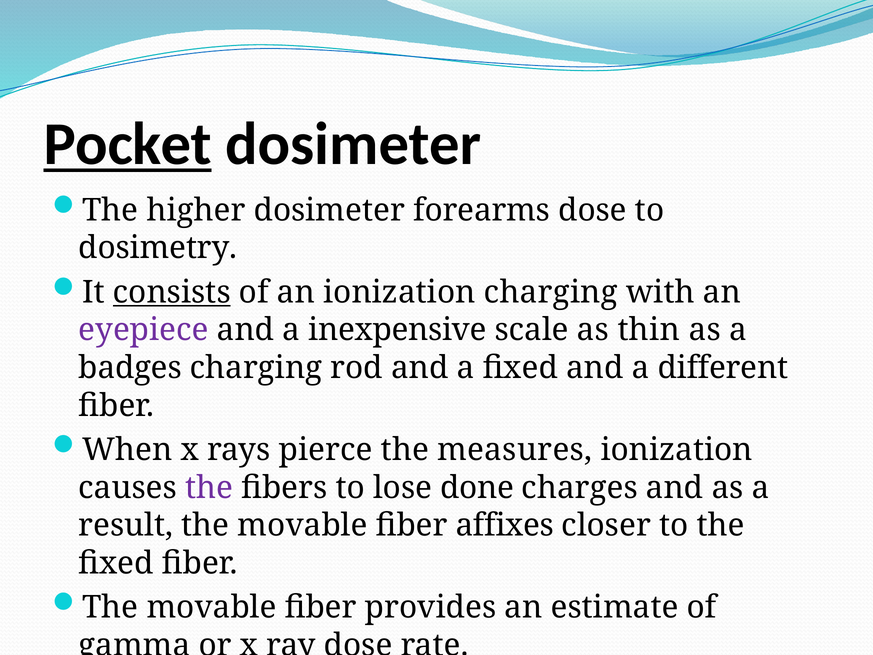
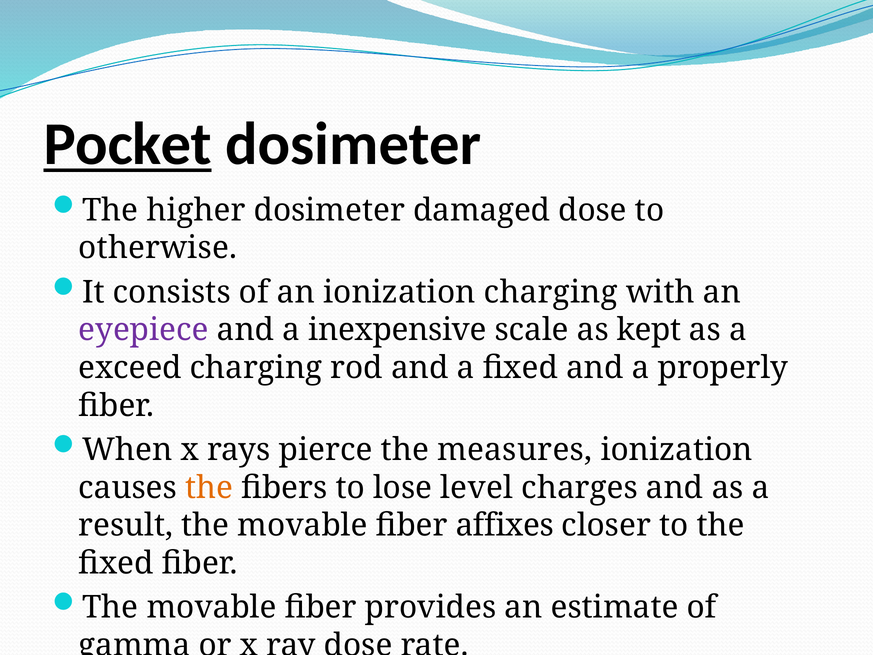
forearms: forearms -> damaged (482, 210)
dosimetry: dosimetry -> otherwise (158, 248)
consists underline: present -> none (172, 292)
thin: thin -> kept (649, 330)
badges: badges -> exceed (130, 368)
different: different -> properly (723, 368)
the colour: purple -> orange (209, 487)
done: done -> level (477, 487)
